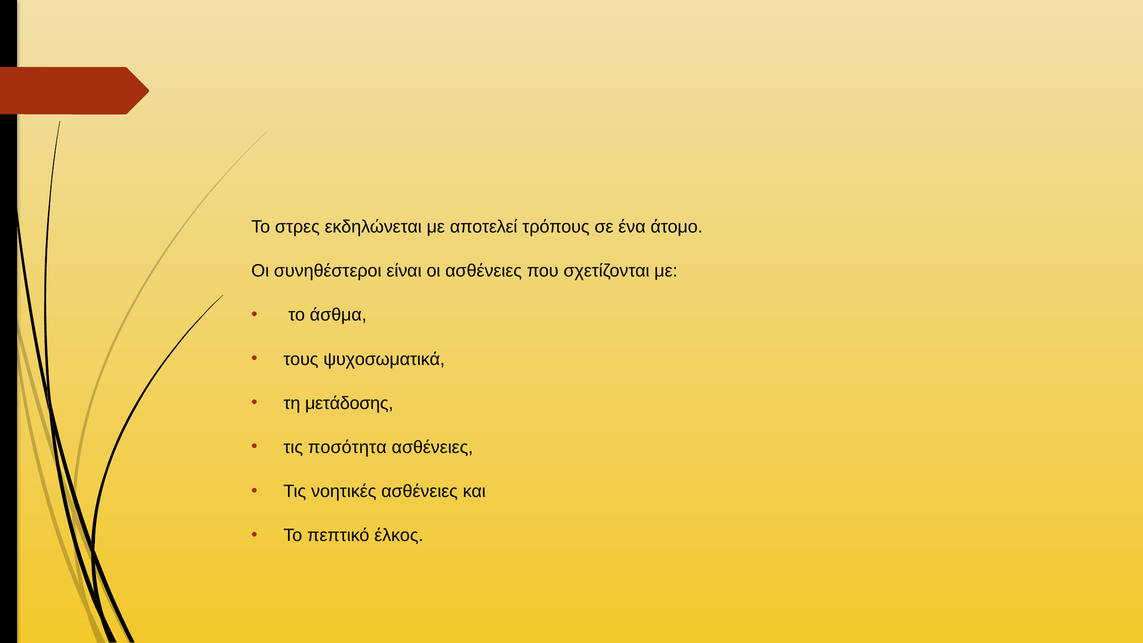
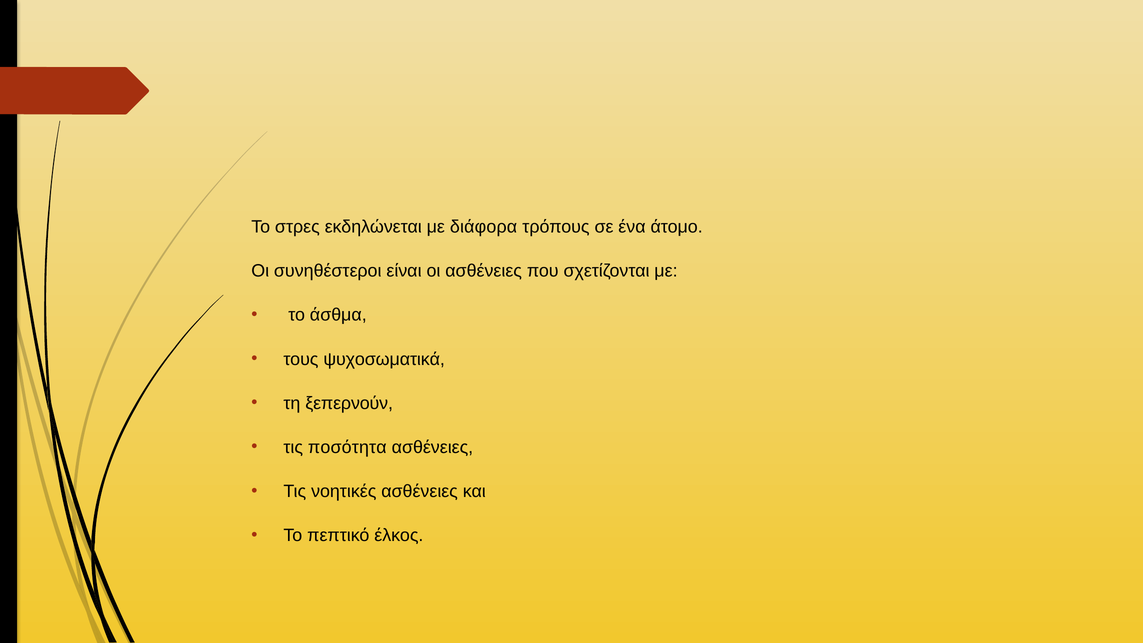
αποτελεί: αποτελεί -> διάφορα (484, 227)
μετάδοσης: μετάδοσης -> ξεπερνούν (349, 403)
